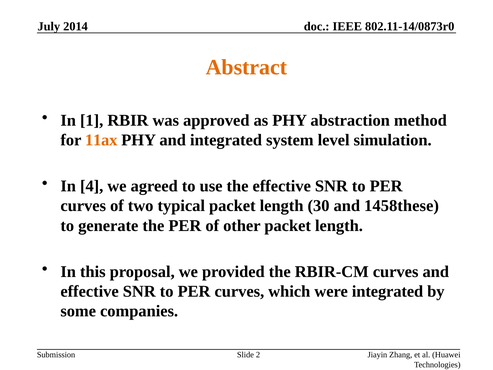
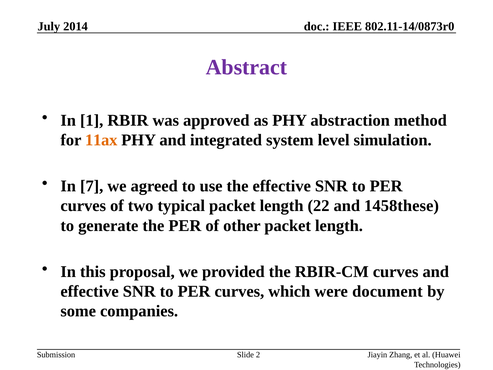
Abstract colour: orange -> purple (246, 67)
4: 4 -> 7 (92, 186)
30: 30 -> 22 (319, 206)
were integrated: integrated -> document (387, 291)
